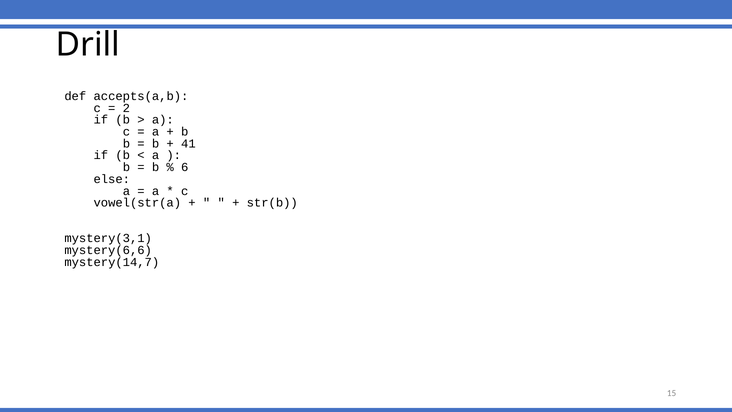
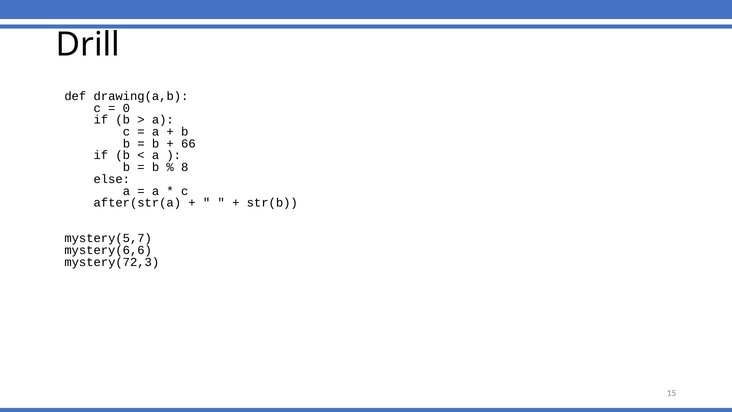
accepts(a,b: accepts(a,b -> drawing(a,b (141, 96)
2: 2 -> 0 (126, 108)
41: 41 -> 66 (188, 144)
6: 6 -> 8 (185, 167)
vowel(str(a: vowel(str(a -> after(str(a (137, 203)
mystery(3,1: mystery(3,1 -> mystery(5,7 (108, 238)
mystery(14,7: mystery(14,7 -> mystery(72,3 (112, 262)
